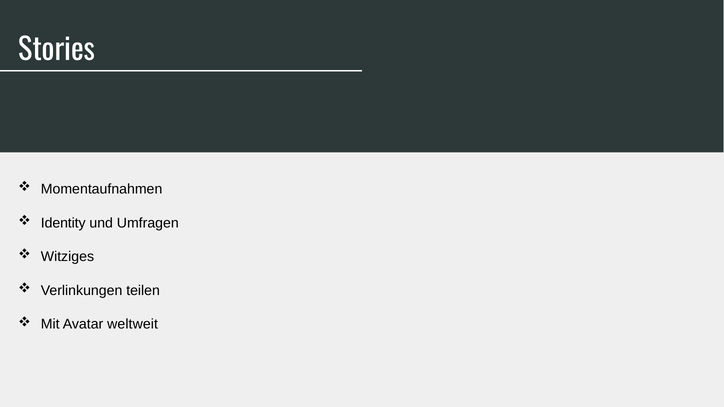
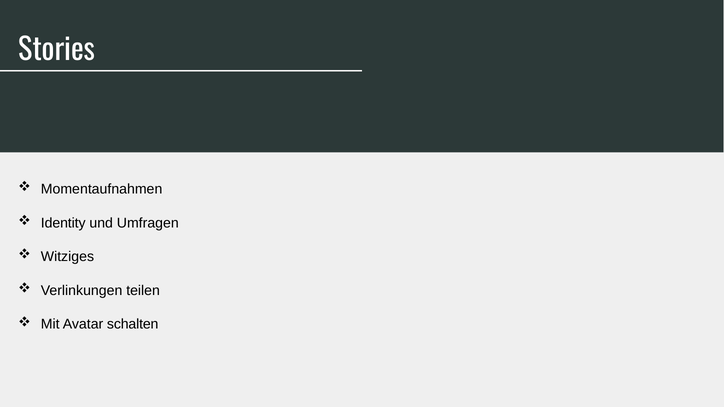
weltweit: weltweit -> schalten (133, 324)
